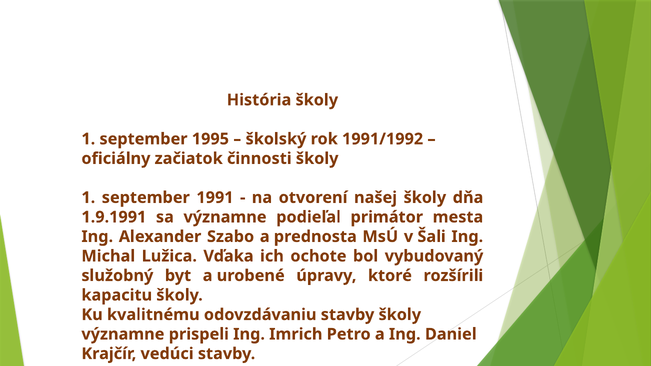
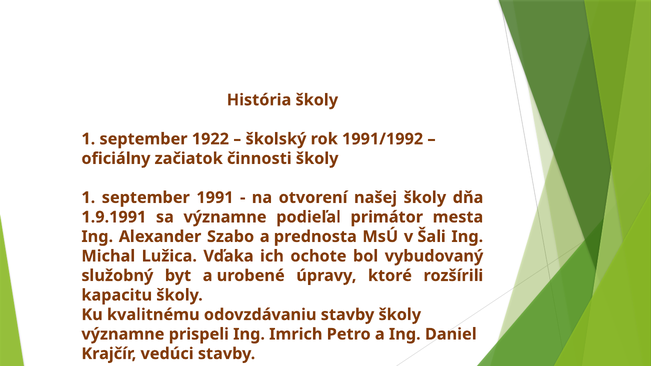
1995: 1995 -> 1922 (210, 139)
